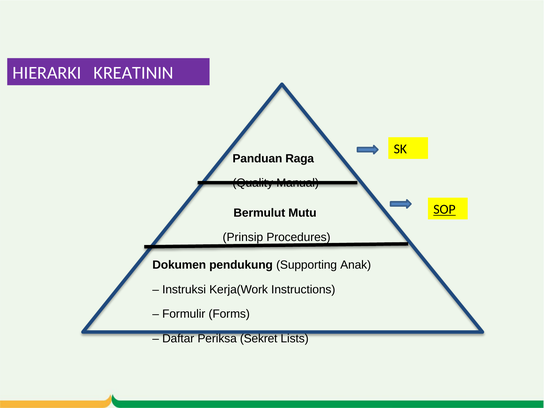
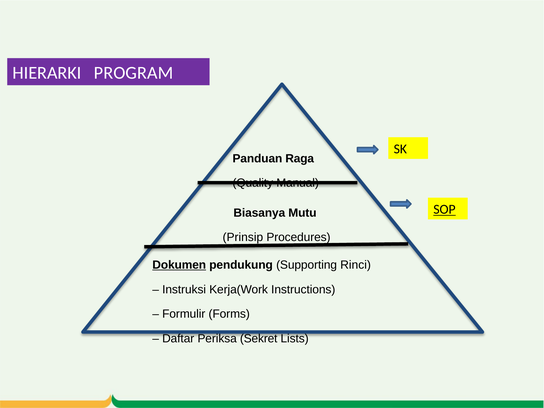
KREATININ: KREATININ -> PROGRAM (134, 73)
Bermulut: Bermulut -> Biasanya (259, 213)
Dokumen underline: none -> present (179, 265)
Anak: Anak -> Rinci (356, 265)
